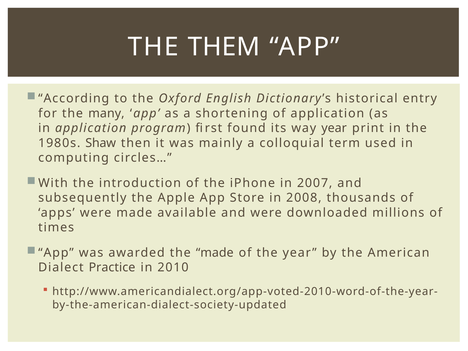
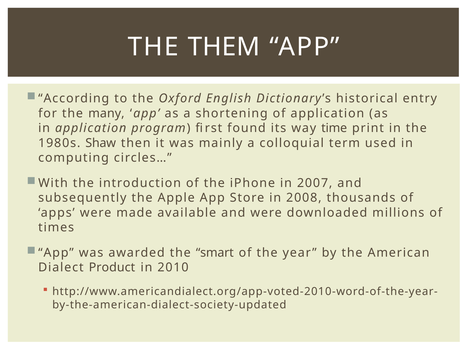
way year: year -> time (334, 128)
the made: made -> smart (215, 253)
Practice: Practice -> Product (112, 268)
